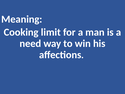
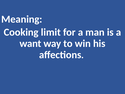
need: need -> want (30, 43)
